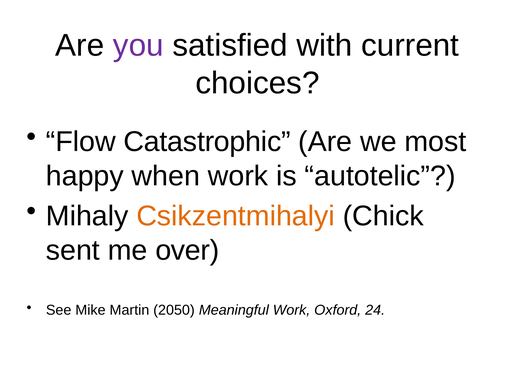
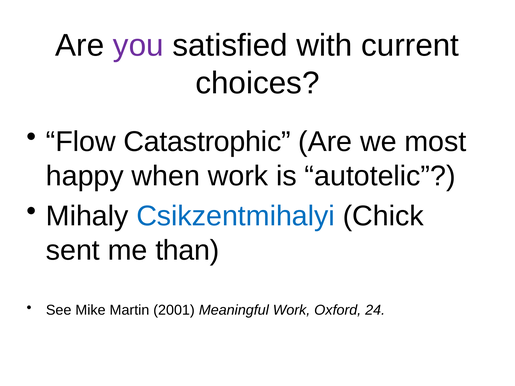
Csikzentmihalyi colour: orange -> blue (236, 216)
over: over -> than (187, 251)
2050: 2050 -> 2001 (174, 310)
